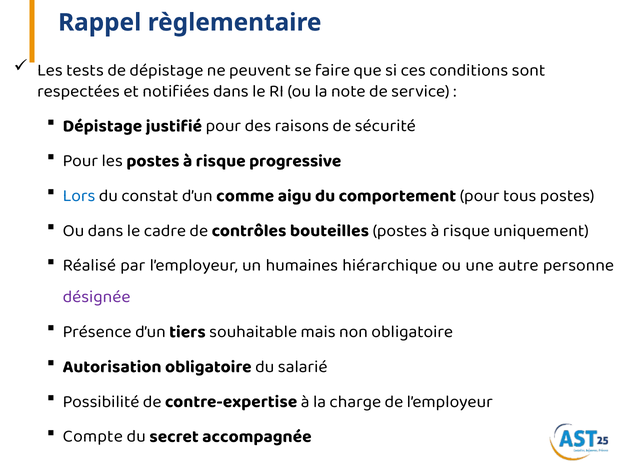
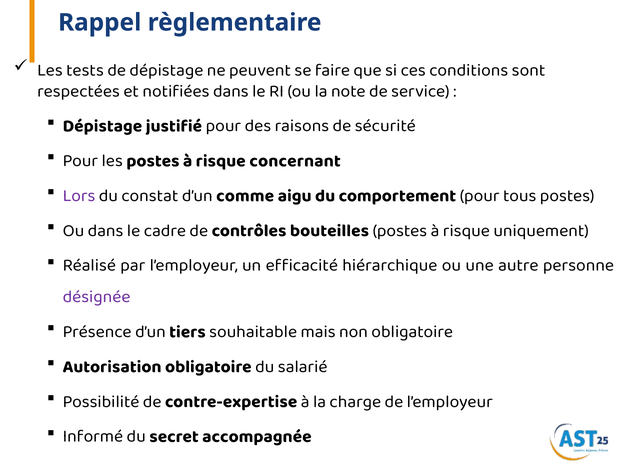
progressive: progressive -> concernant (295, 161)
Lors colour: blue -> purple (79, 195)
humaines: humaines -> efficacité (302, 265)
Compte: Compte -> Informé (93, 436)
